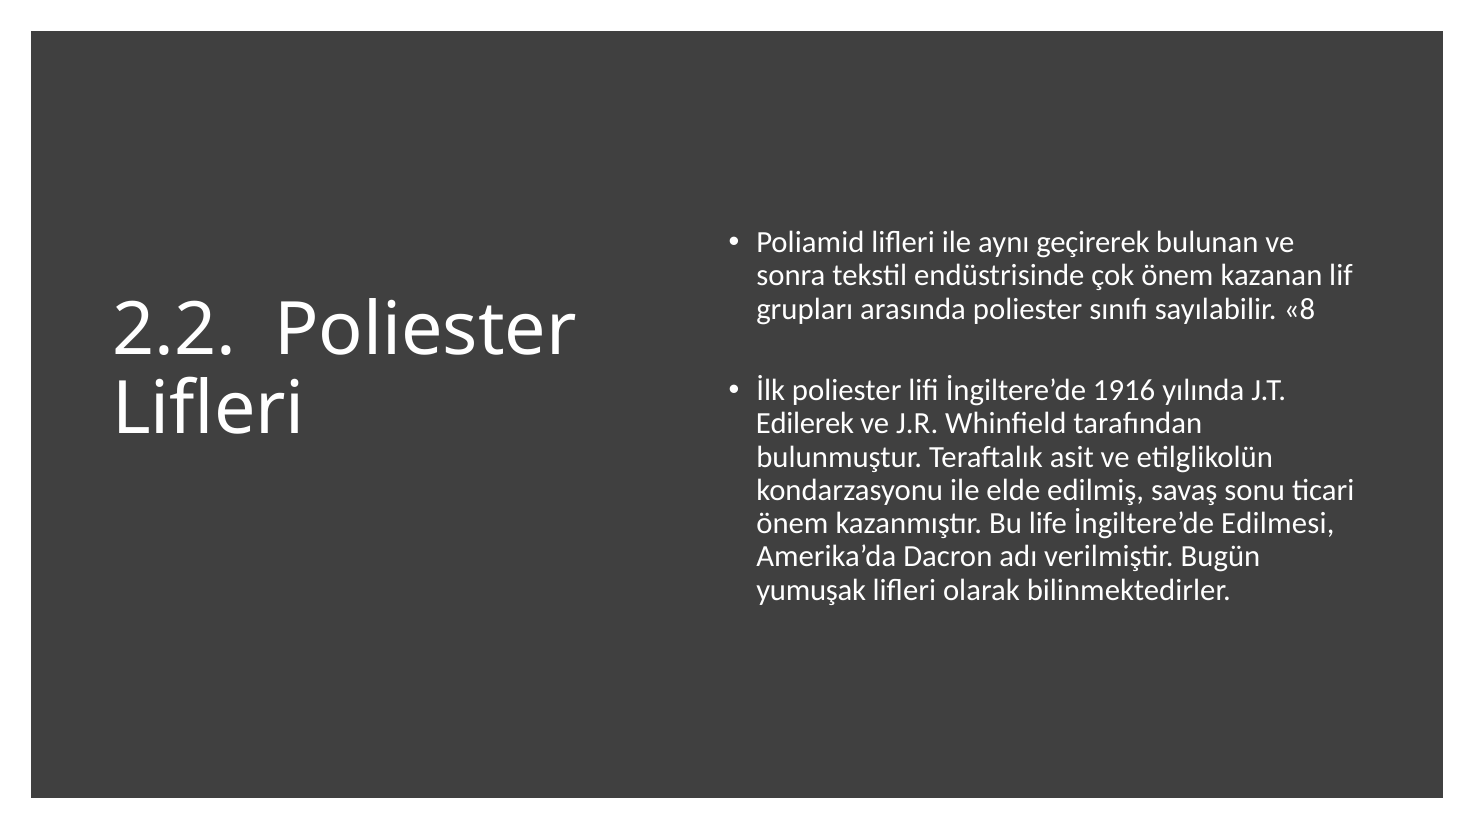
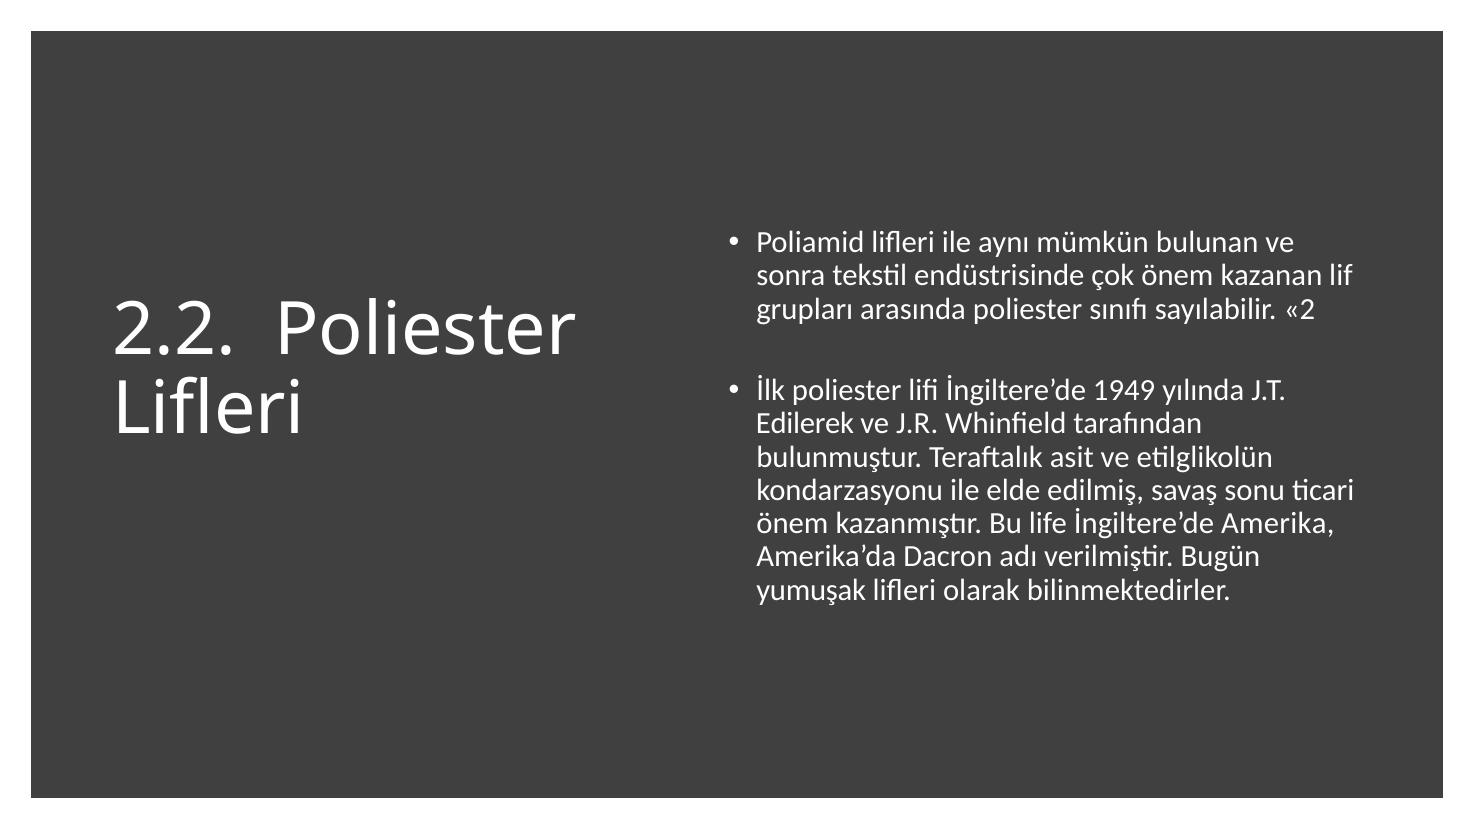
geçirerek: geçirerek -> mümkün (1093, 243)
8: 8 -> 2 (1299, 309)
1916: 1916 -> 1949 (1124, 391)
Edilmesi: Edilmesi -> Amerika (1278, 524)
